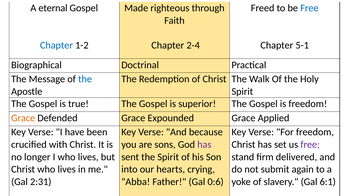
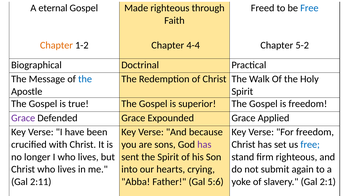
Chapter colour: blue -> orange (56, 45)
2-4: 2-4 -> 4-4 (193, 45)
5-1: 5-1 -> 5-2 (302, 45)
Grace colour: orange -> purple (23, 118)
free colour: purple -> blue (310, 145)
firm delivered: delivered -> righteous (297, 157)
2:31: 2:31 -> 2:11 (41, 182)
0:6: 0:6 -> 5:6 (216, 182)
6:1: 6:1 -> 2:1 (328, 182)
